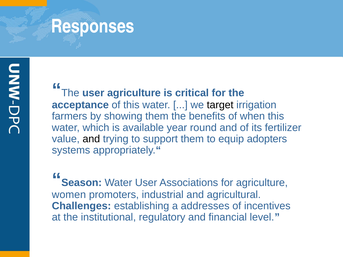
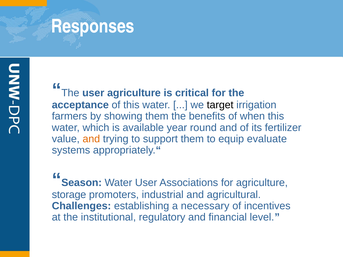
and colour: black -> orange (91, 139)
adopters: adopters -> evaluate (267, 139)
women: women -> storage (69, 195)
addresses: addresses -> necessary (205, 206)
